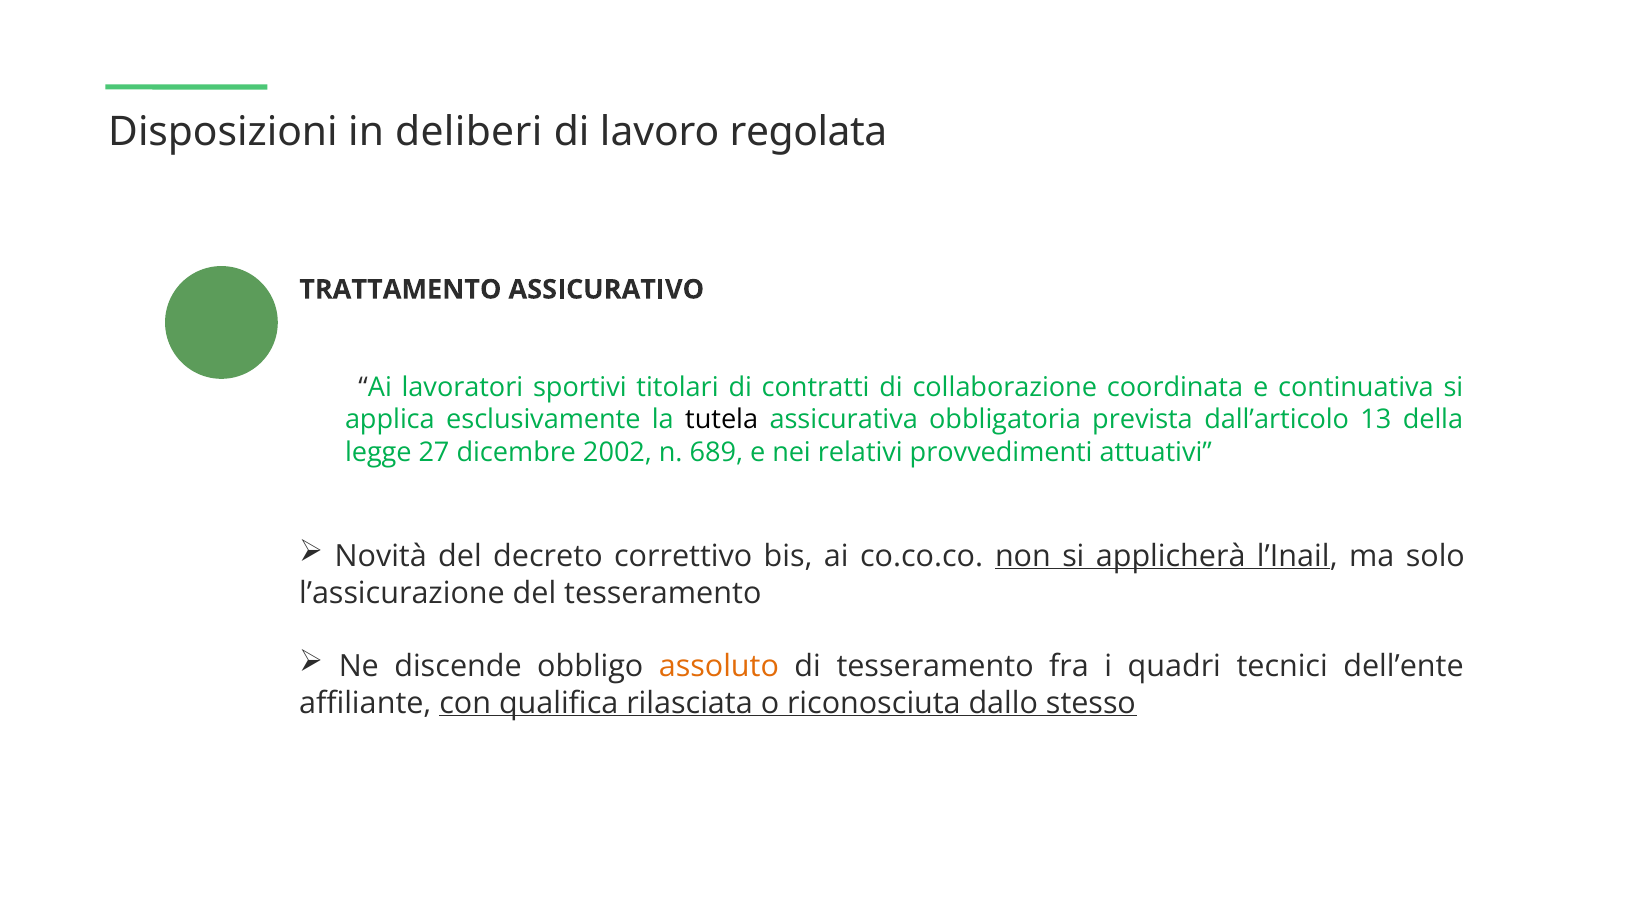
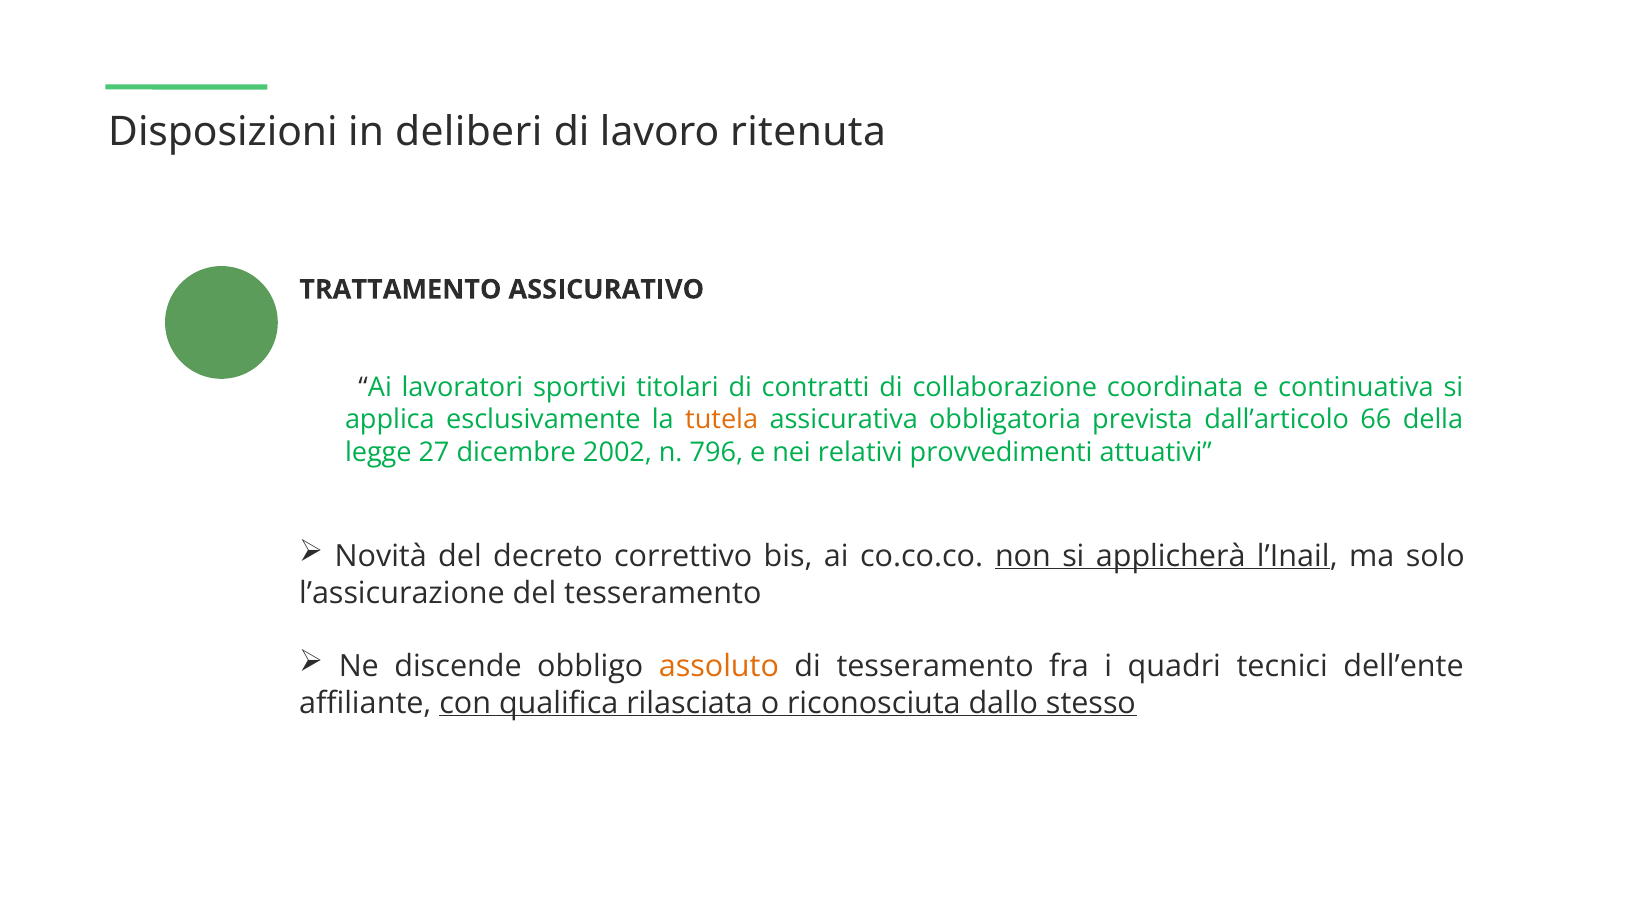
regolata: regolata -> ritenuta (808, 132)
tutela colour: black -> orange (722, 420)
13: 13 -> 66 (1376, 420)
689: 689 -> 796 (716, 452)
